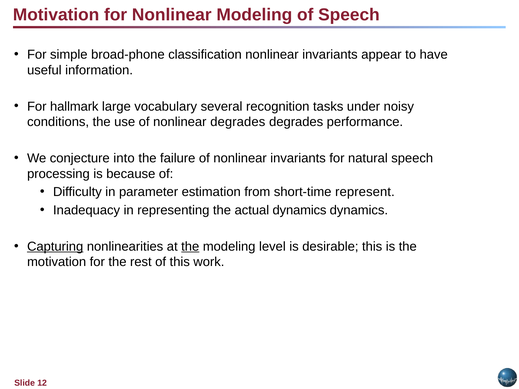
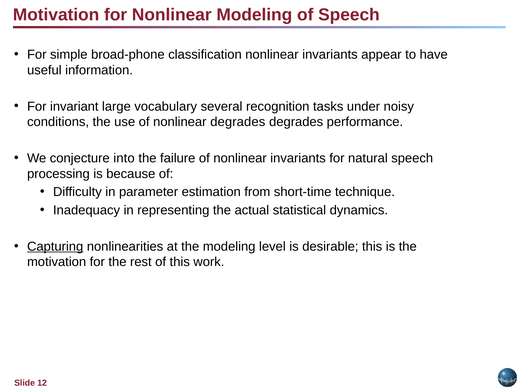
hallmark: hallmark -> invariant (74, 106)
represent: represent -> technique (365, 192)
actual dynamics: dynamics -> statistical (299, 210)
the underline: present -> none (190, 247)
